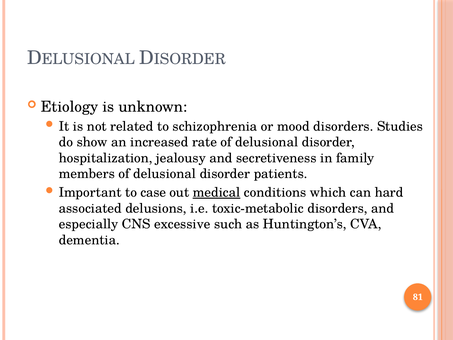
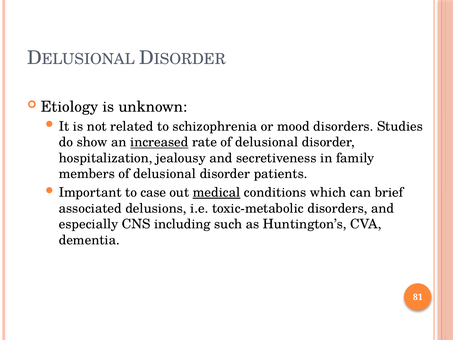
increased underline: none -> present (159, 142)
hard: hard -> brief (389, 192)
excessive: excessive -> including (182, 224)
